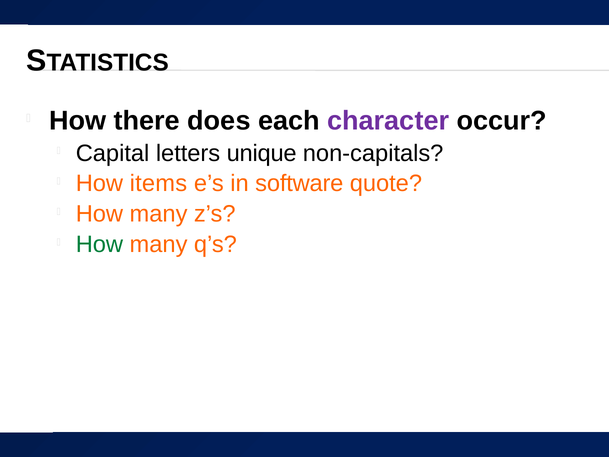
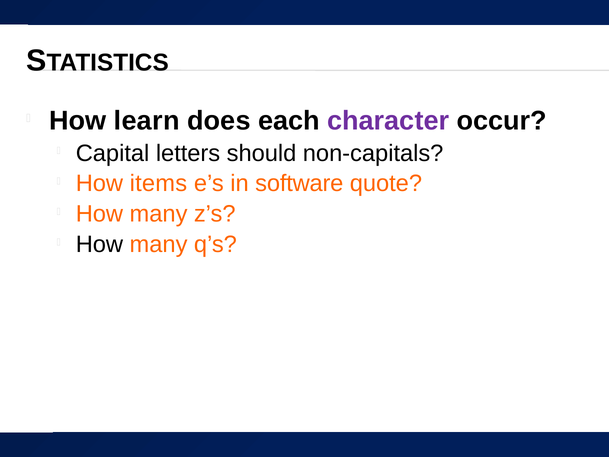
there: there -> learn (147, 121)
unique: unique -> should (262, 153)
How colour: green -> black (99, 244)
